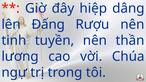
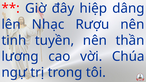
Đấng: Đấng -> Nhạc (48, 24)
